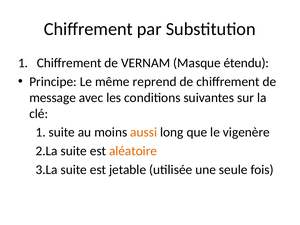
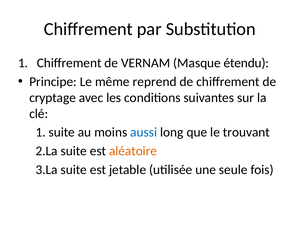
message: message -> cryptage (53, 98)
aussi colour: orange -> blue (144, 132)
vigenère: vigenère -> trouvant (246, 132)
